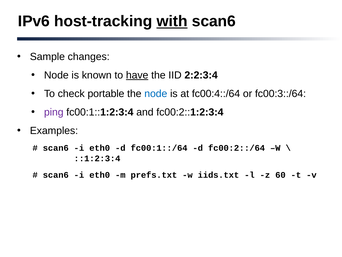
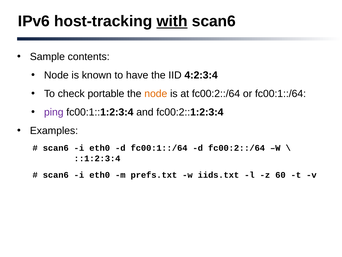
changes: changes -> contents (89, 57)
have underline: present -> none (137, 75)
2:2:3:4: 2:2:3:4 -> 4:2:3:4 (201, 75)
node colour: blue -> orange (156, 94)
at fc00:4::/64: fc00:4::/64 -> fc00:2::/64 (216, 94)
or fc00:3::/64: fc00:3::/64 -> fc00:1::/64 (281, 94)
